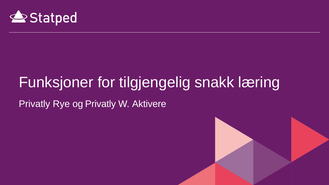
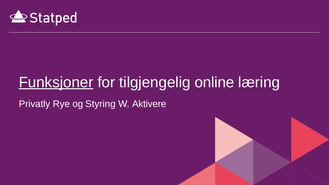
Funksjoner underline: none -> present (56, 82)
snakk: snakk -> online (214, 82)
og Privatly: Privatly -> Styring (100, 104)
